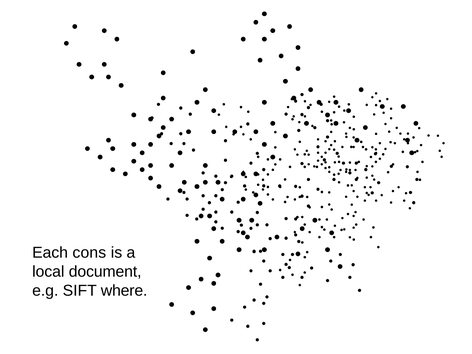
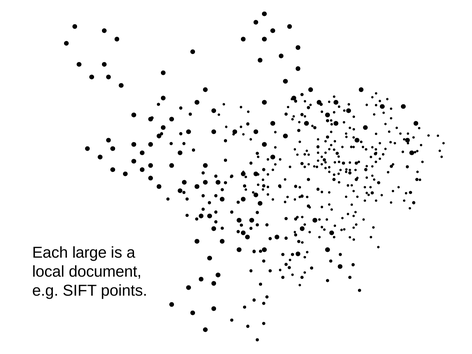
cons: cons -> large (89, 253)
where: where -> points (124, 291)
